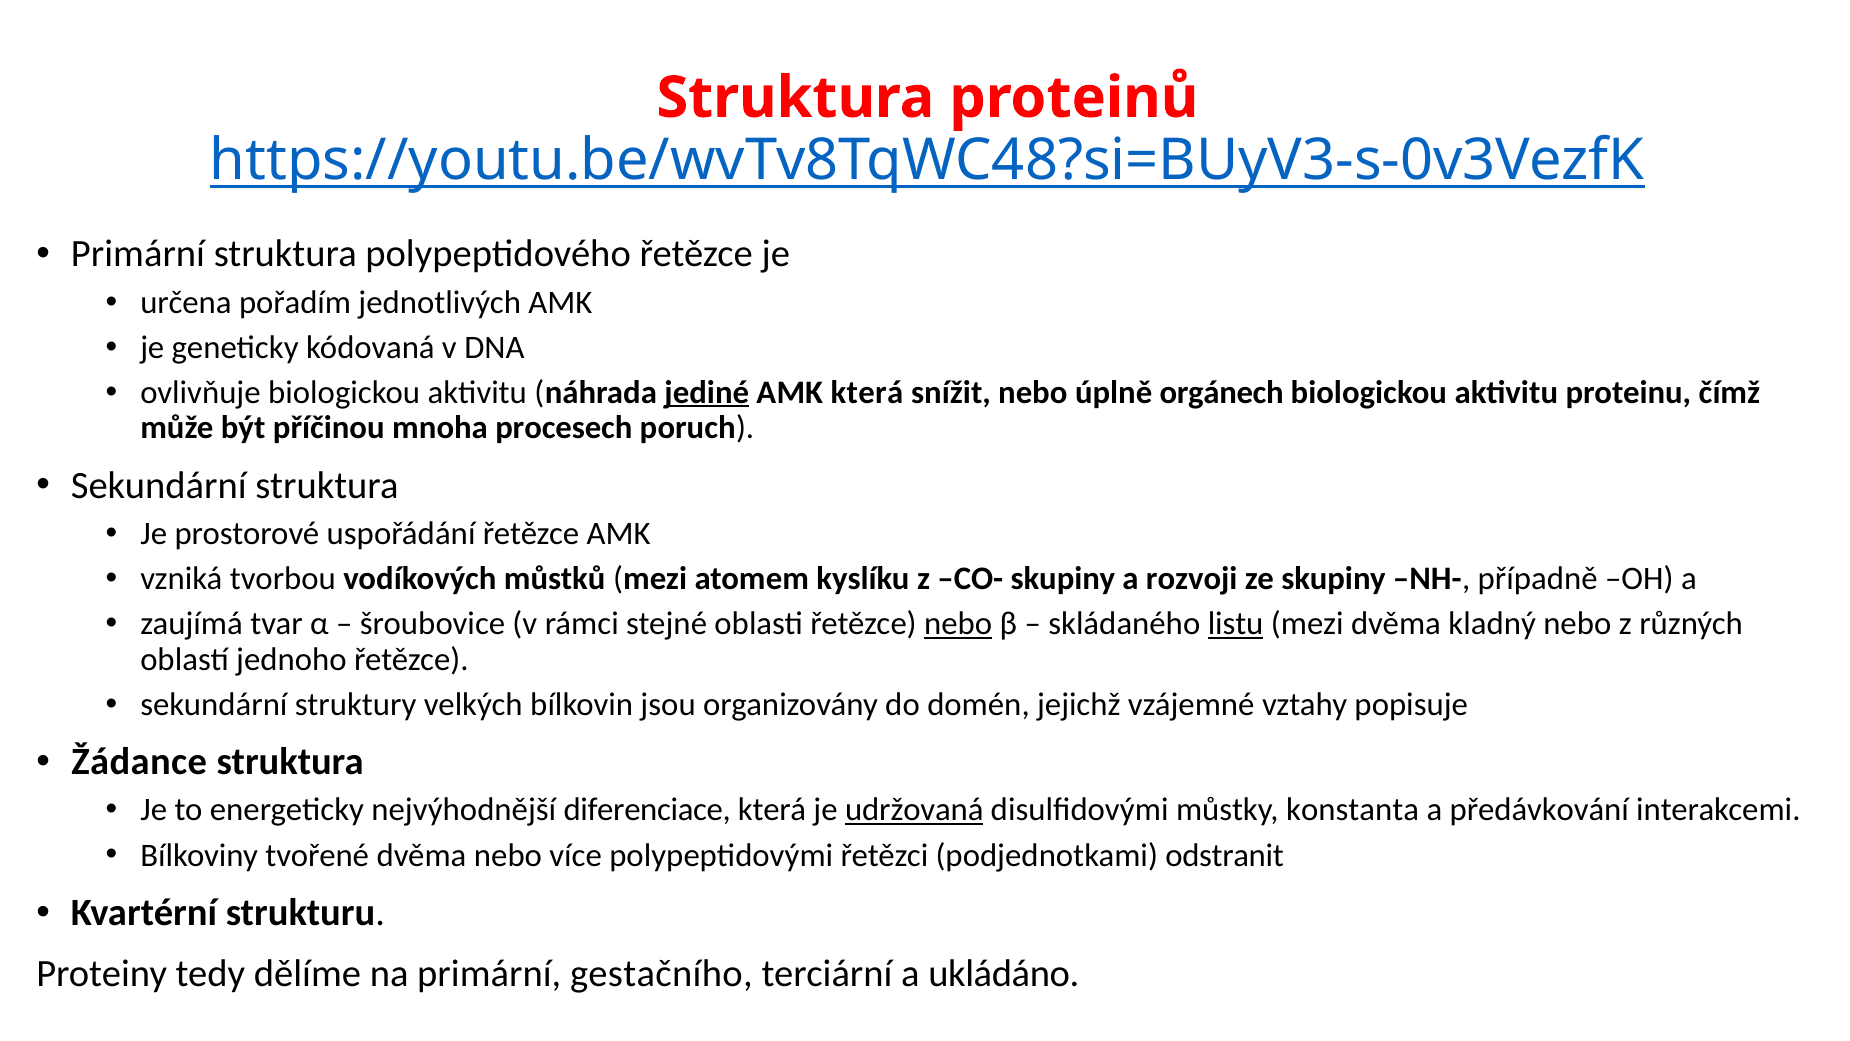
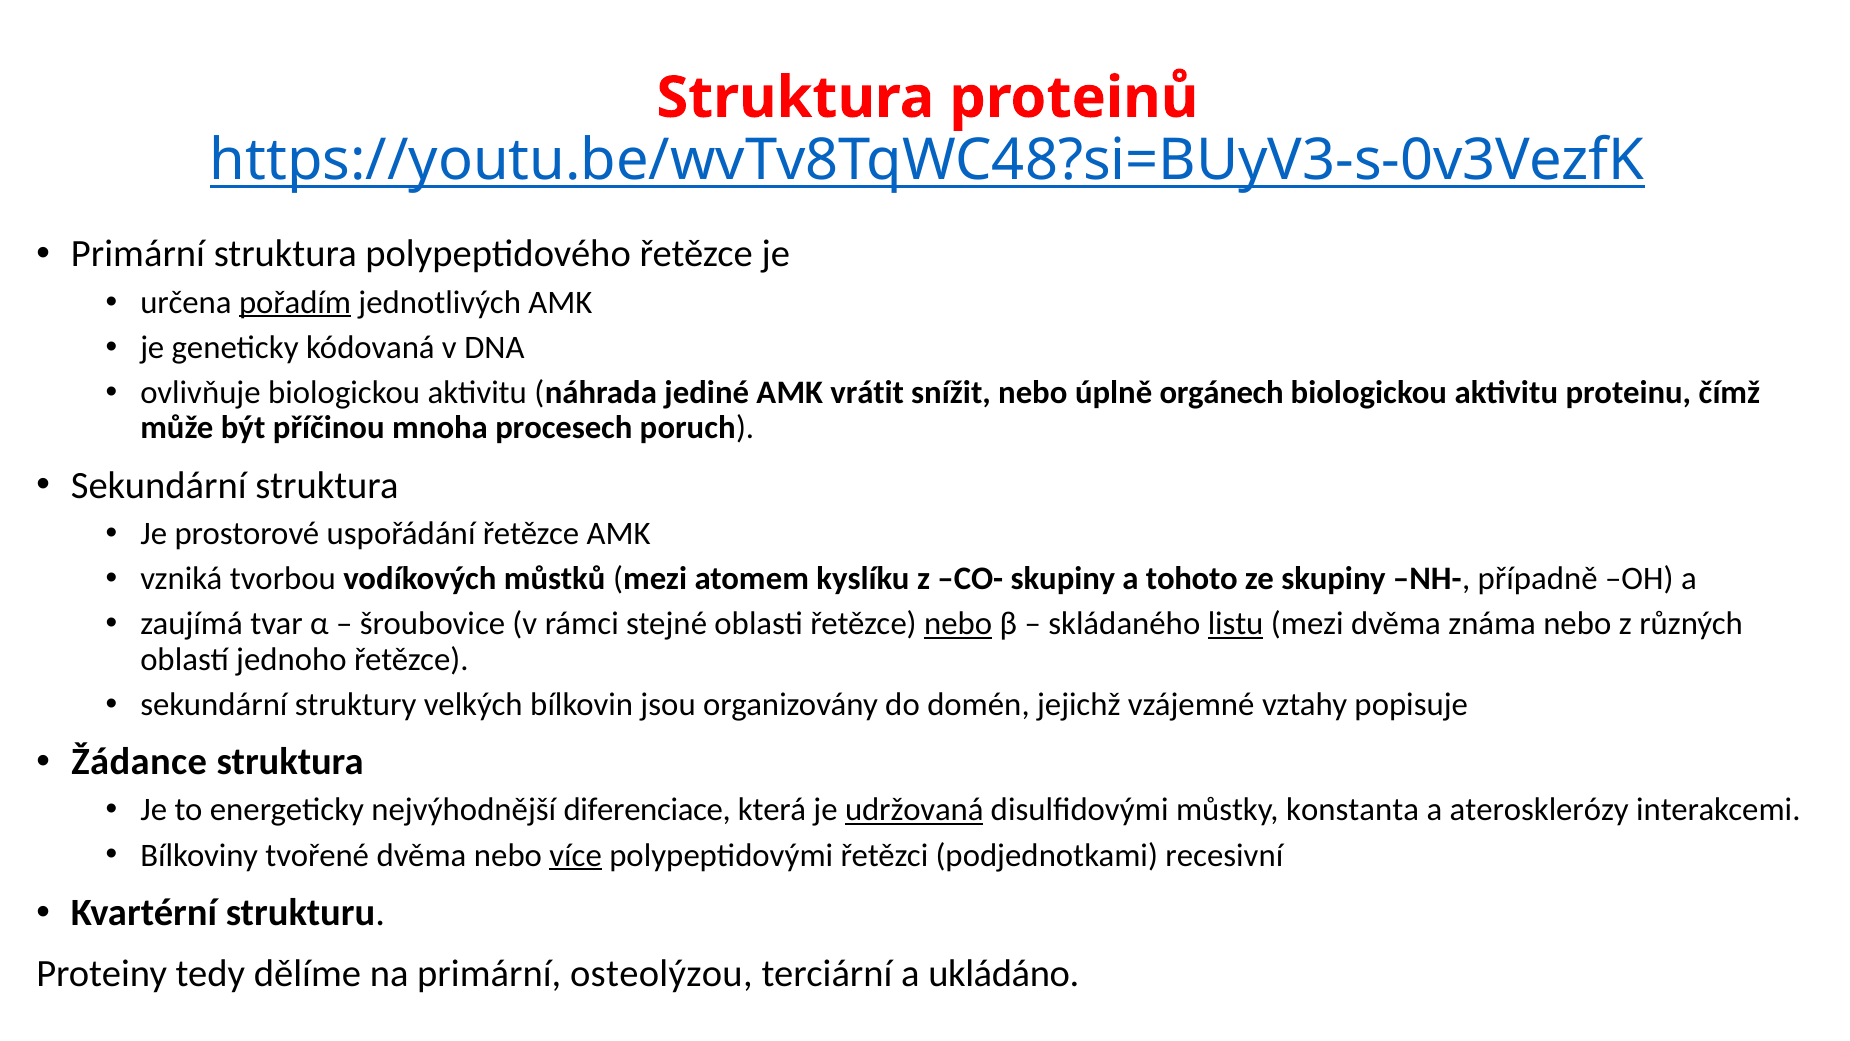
pořadím underline: none -> present (295, 302)
jediné underline: present -> none (707, 392)
AMK která: která -> vrátit (867, 392)
rozvoji: rozvoji -> tohoto (1192, 579)
kladný: kladný -> známa (1492, 624)
předávkování: předávkování -> aterosklerózy (1539, 810)
více underline: none -> present (576, 855)
odstranit: odstranit -> recesivní (1224, 855)
gestačního: gestačního -> osteolýzou (661, 974)
